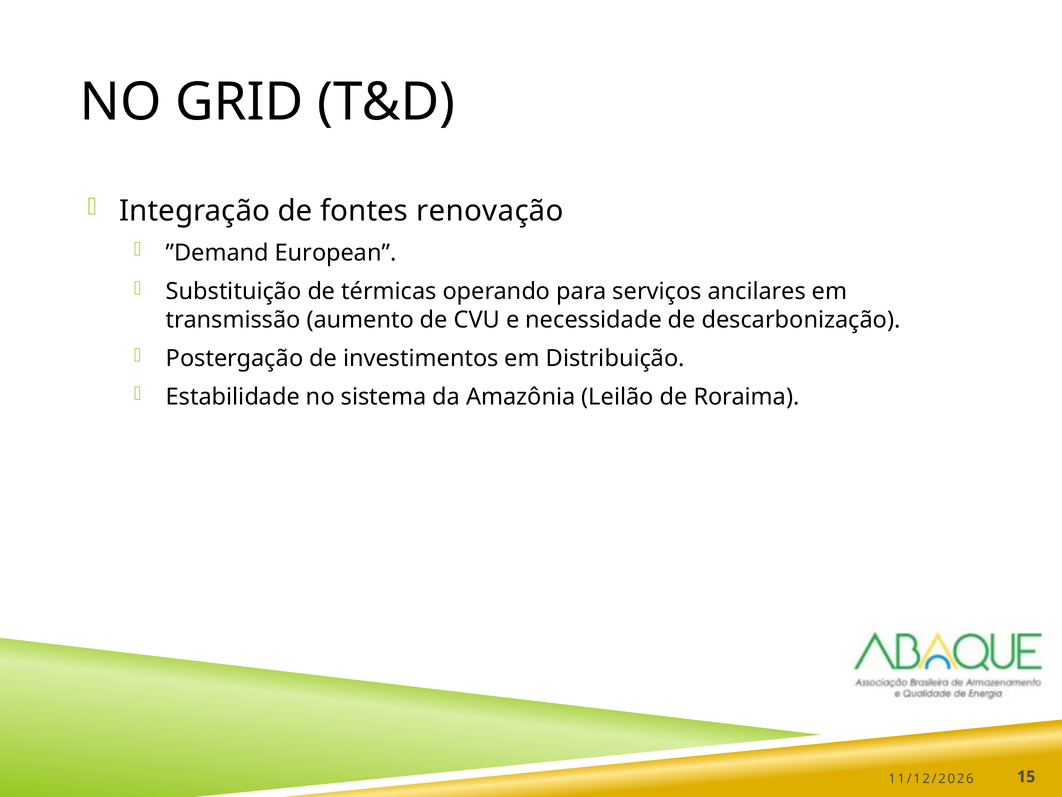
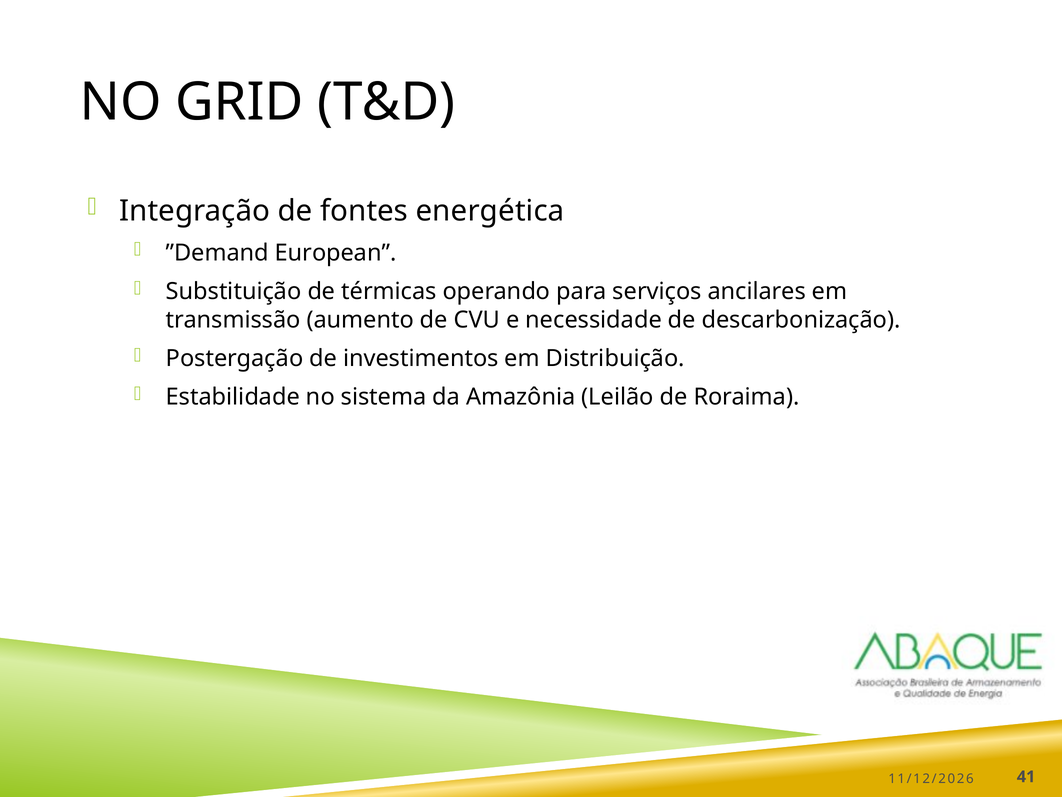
renovação: renovação -> energética (490, 211)
15: 15 -> 41 (1026, 776)
